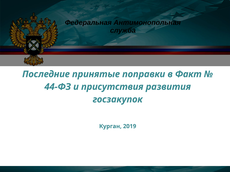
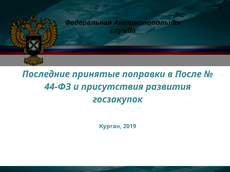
Факт: Факт -> После (188, 74)
